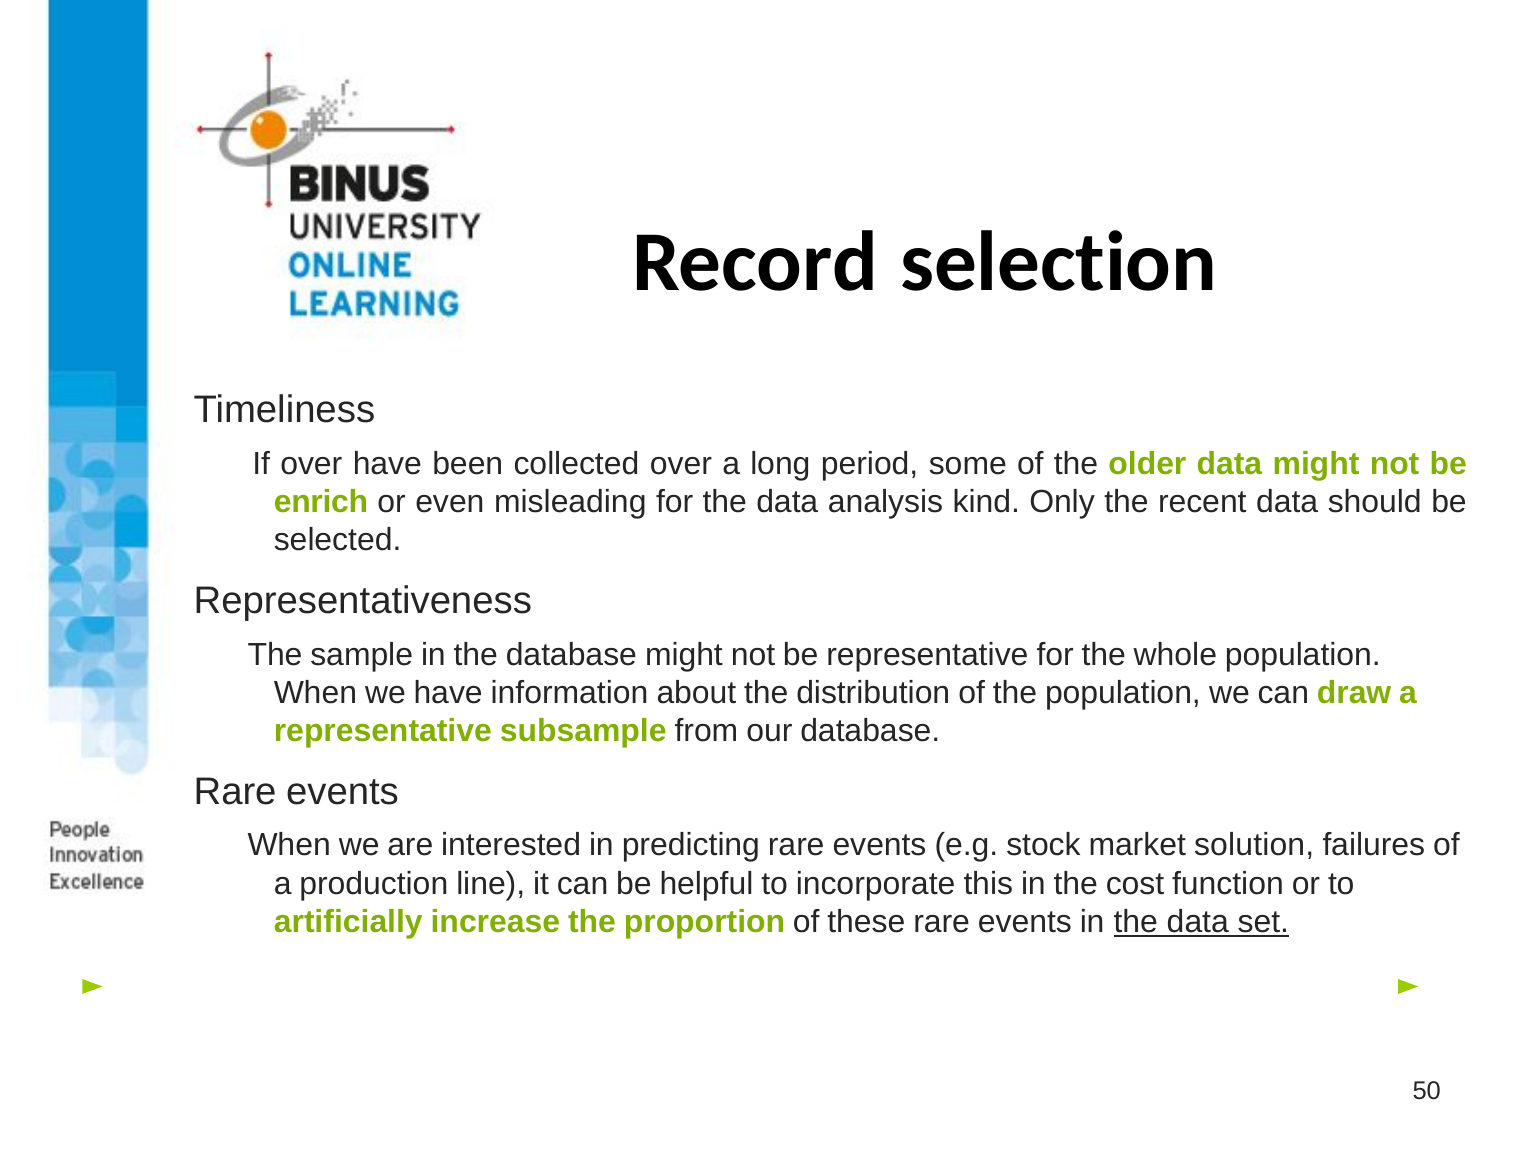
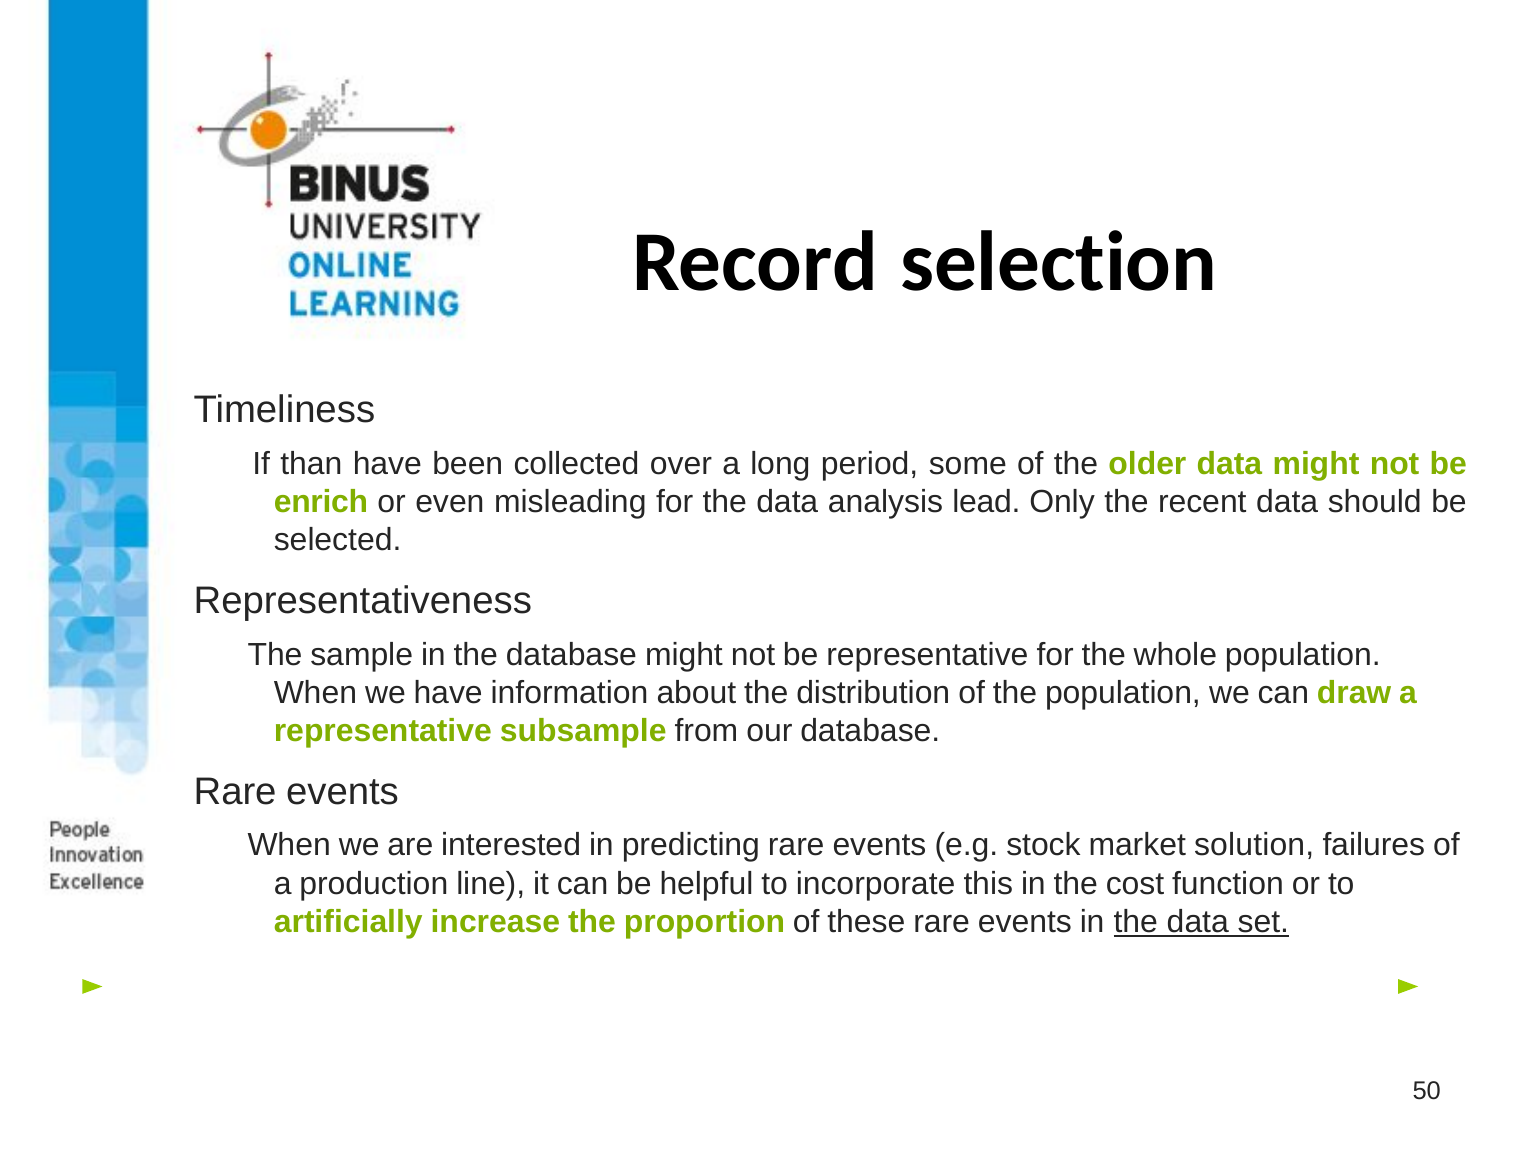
If over: over -> than (311, 463)
kind: kind -> lead (986, 502)
